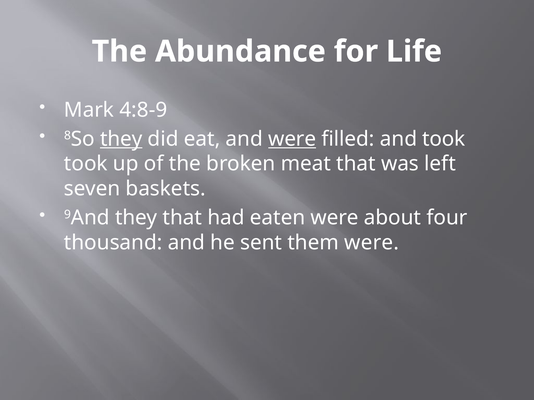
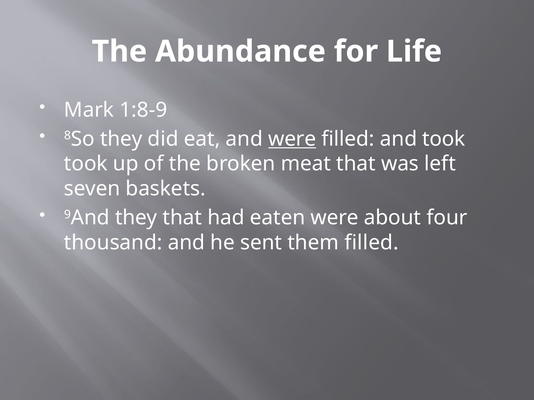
4:8-9: 4:8-9 -> 1:8-9 (143, 110)
they underline: present -> none (121, 139)
them were: were -> filled (372, 243)
